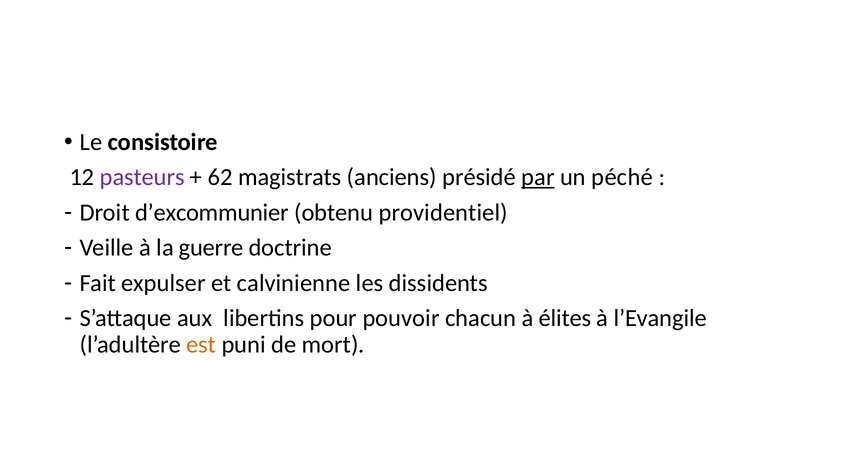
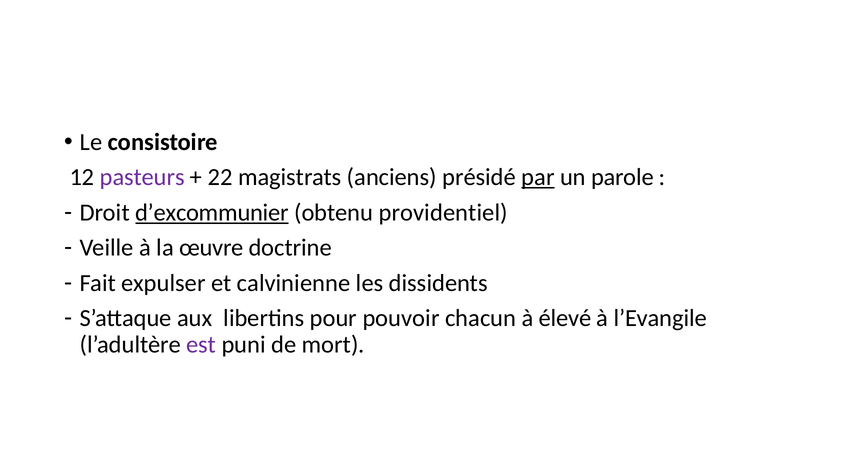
62: 62 -> 22 (220, 177)
péché: péché -> parole (622, 177)
d’excommunier underline: none -> present (212, 213)
guerre: guerre -> œuvre (211, 248)
élites: élites -> élevé (565, 318)
est colour: orange -> purple (201, 345)
